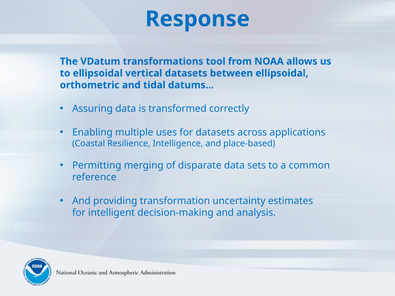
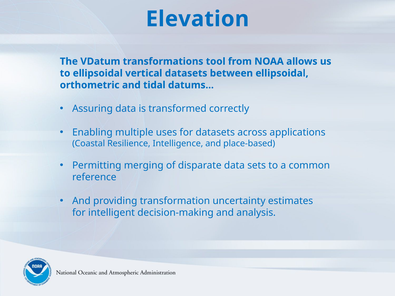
Response: Response -> Elevation (197, 19)
